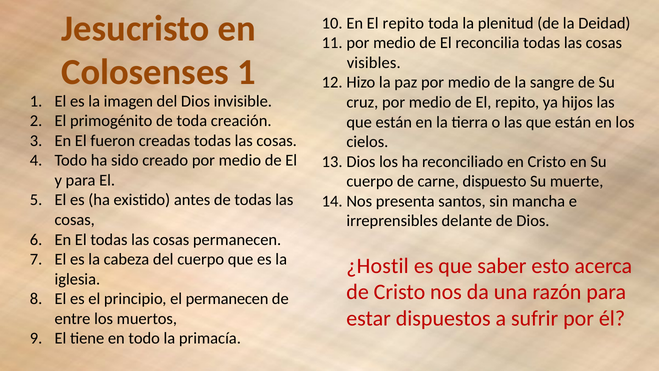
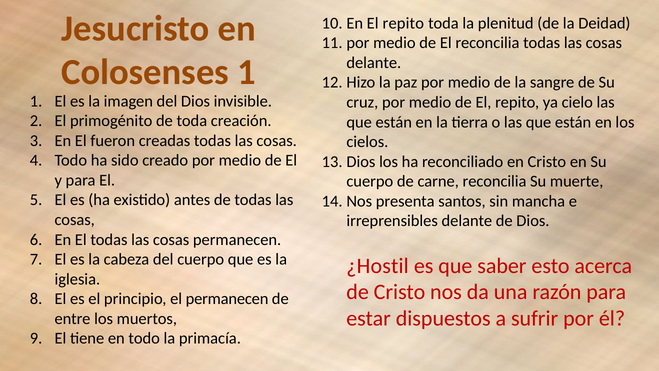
visibles: visibles -> delante (374, 63)
hijos: hijos -> cielo (577, 102)
carne dispuesto: dispuesto -> reconcilia (495, 181)
